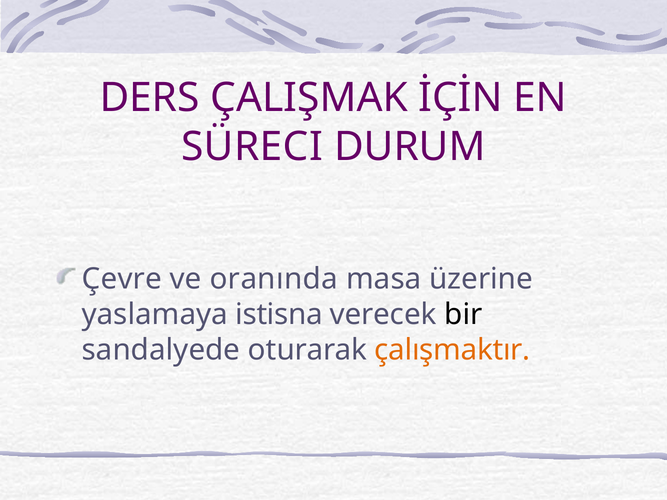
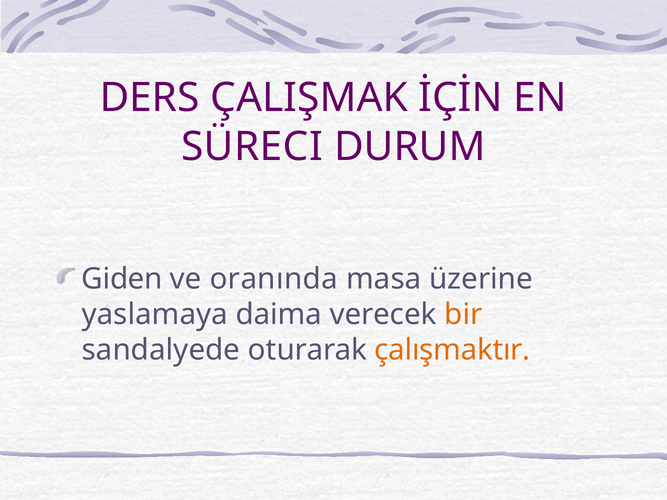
Çevre: Çevre -> Giden (122, 279)
istisna: istisna -> daima (279, 314)
bir colour: black -> orange (463, 314)
